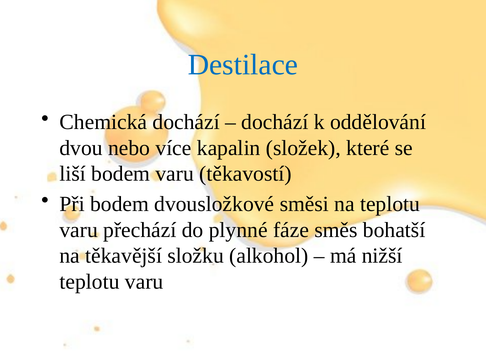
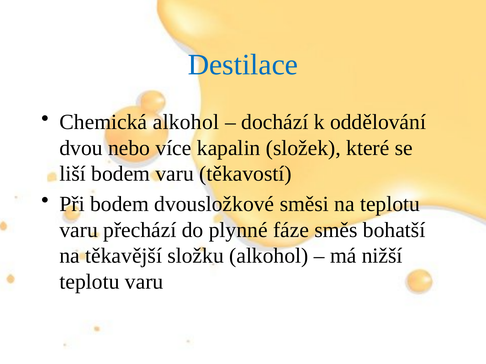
Chemická dochází: dochází -> alkohol (186, 122)
